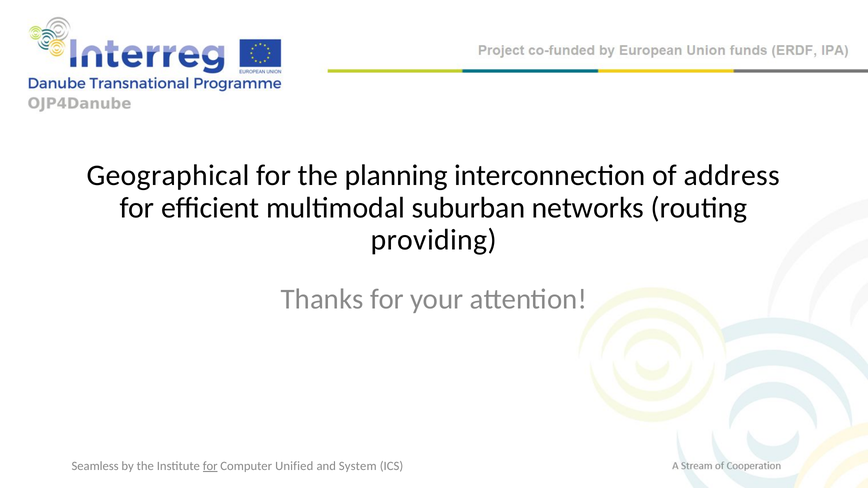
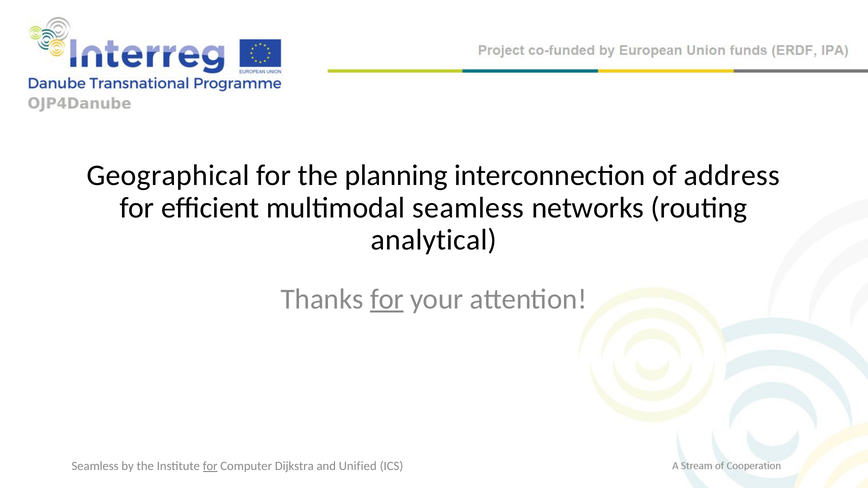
multimodal suburban: suburban -> seamless (468, 208)
providing: providing -> analytical (434, 240)
for underline: none -> present (387, 299)
Unified: Unified -> Dijkstra (294, 466)
System: System -> Unified (358, 466)
